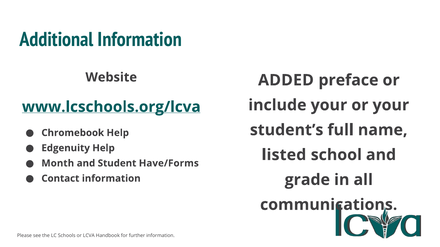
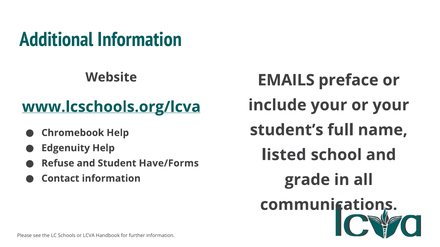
ADDED: ADDED -> EMAILS (286, 80)
Month: Month -> Refuse (58, 164)
